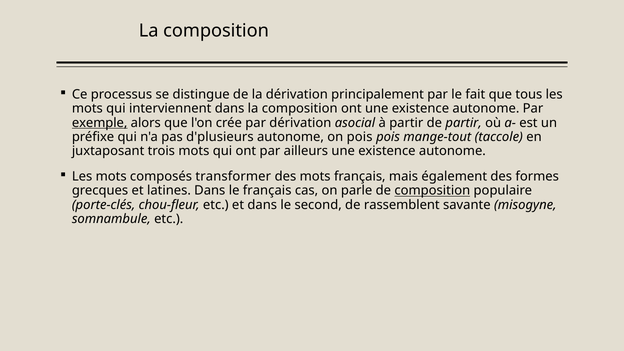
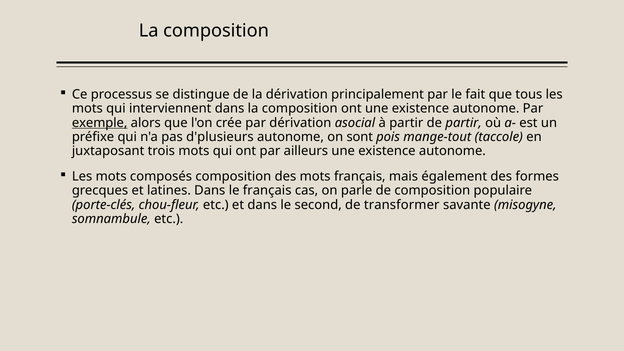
on pois: pois -> sont (360, 137)
composés transformer: transformer -> composition (233, 177)
composition underline: present -> none (432, 191)
rassemblent: rassemblent -> transformer (402, 205)
